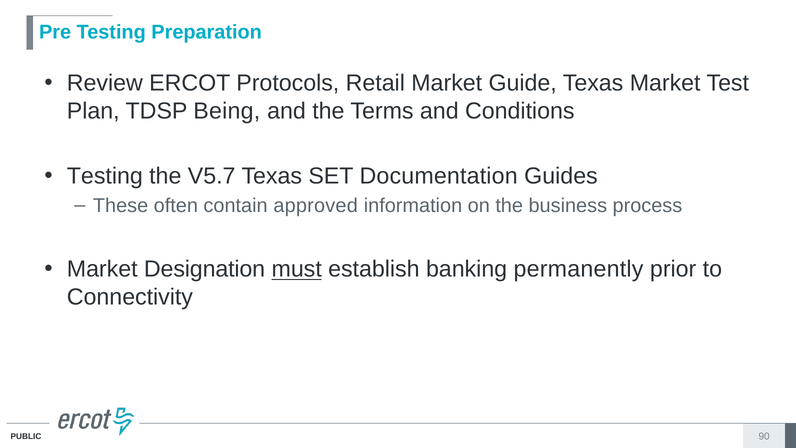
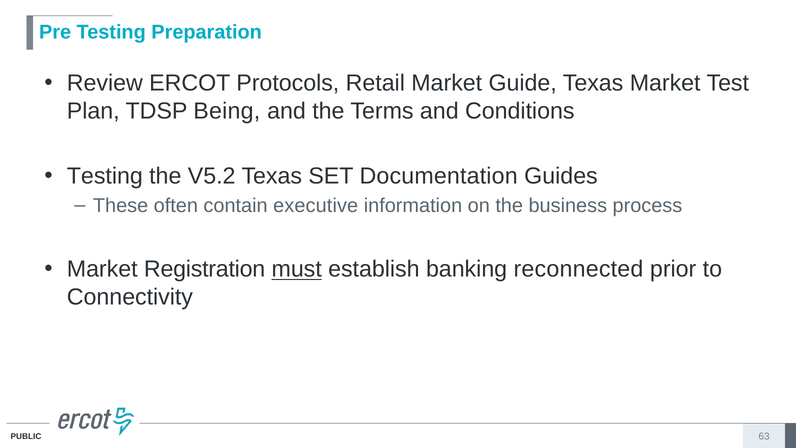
V5.7: V5.7 -> V5.2 (212, 176)
approved: approved -> executive (316, 206)
Designation: Designation -> Registration (205, 269)
permanently: permanently -> reconnected (578, 269)
90: 90 -> 63 (764, 436)
